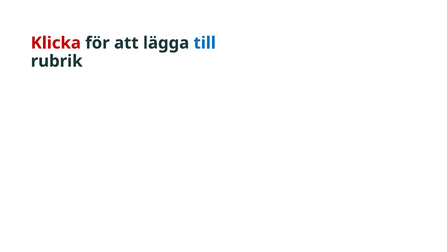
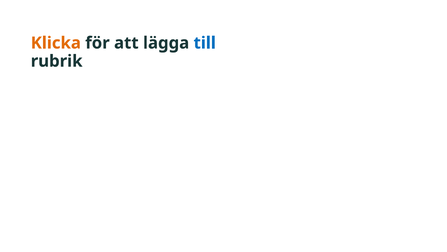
Klicka colour: red -> orange (56, 43)
